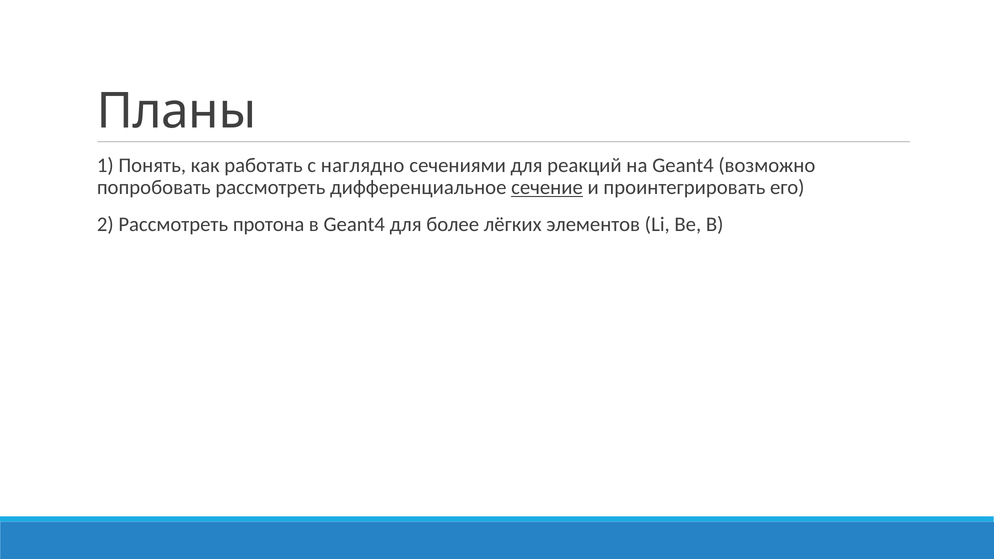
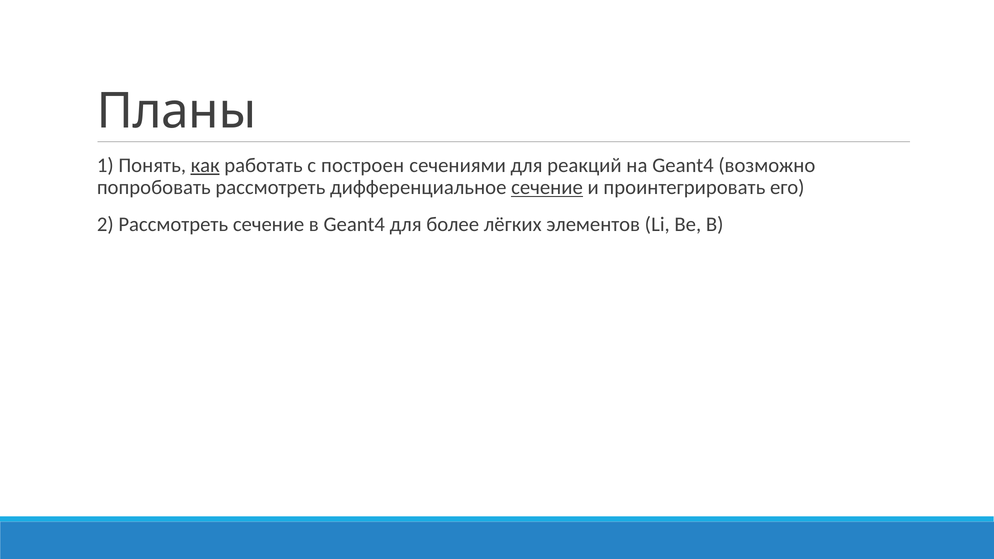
как underline: none -> present (205, 165)
наглядно: наглядно -> построен (363, 165)
Рассмотреть протона: протона -> сечение (269, 224)
